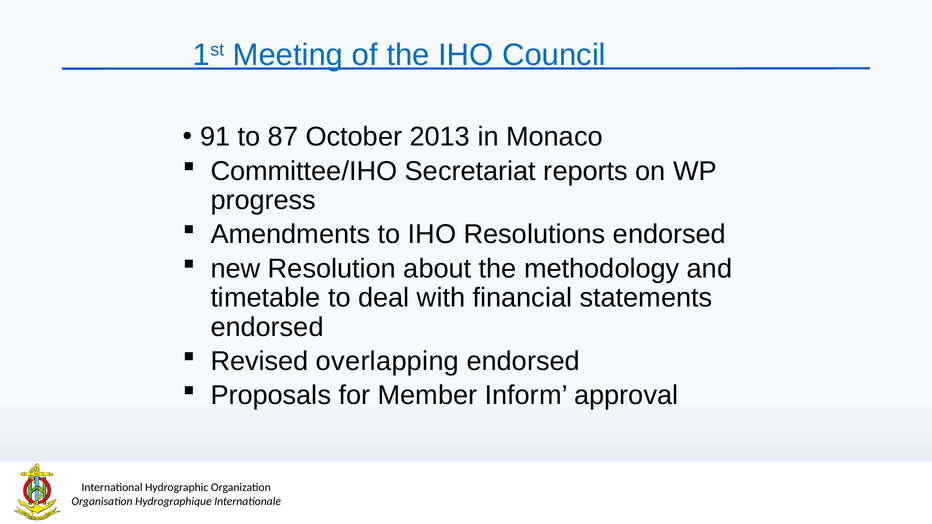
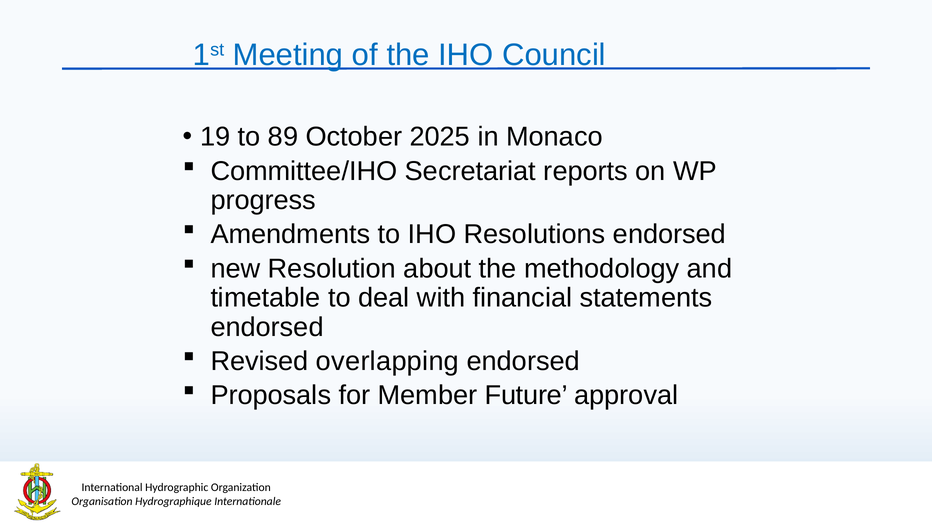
91: 91 -> 19 (215, 137)
87: 87 -> 89 (283, 137)
2013: 2013 -> 2025 (440, 137)
Inform: Inform -> Future (526, 396)
